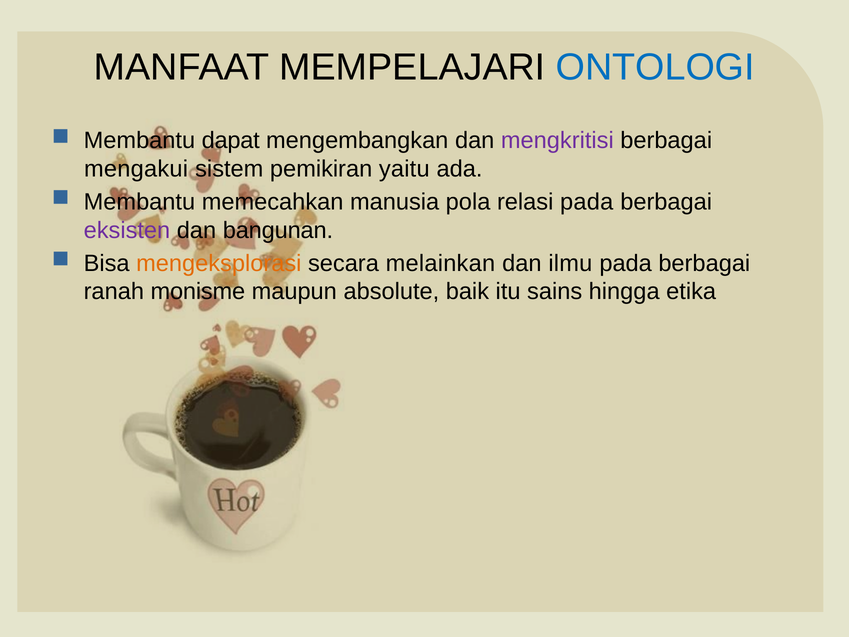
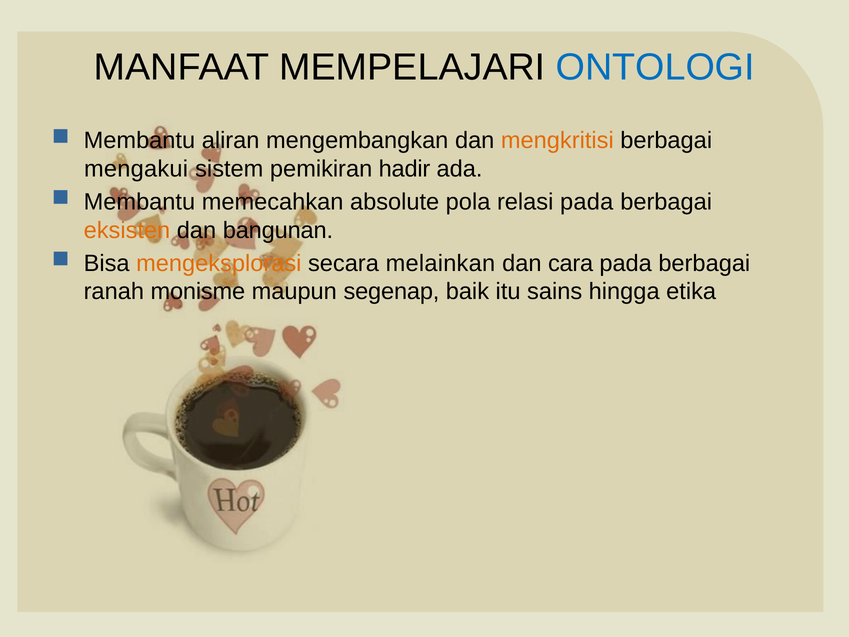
dapat: dapat -> aliran (231, 141)
mengkritisi colour: purple -> orange (557, 141)
yaitu: yaitu -> hadir (404, 169)
manusia: manusia -> absolute (395, 202)
eksisten colour: purple -> orange (127, 230)
ilmu: ilmu -> cara (571, 263)
absolute: absolute -> segenap (391, 292)
